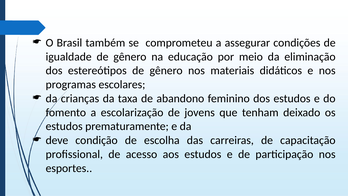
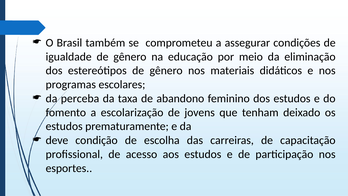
crianças: crianças -> perceba (80, 98)
